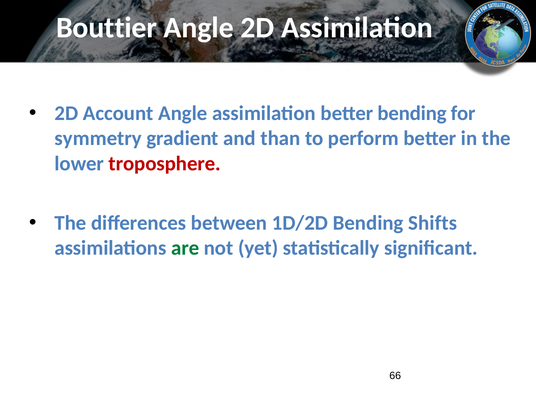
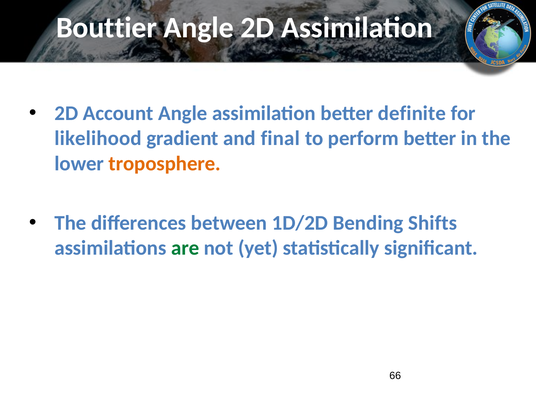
better bending: bending -> definite (412, 113)
symmetry: symmetry -> likelihood (98, 138)
than: than -> final (280, 138)
troposphere colour: red -> orange (165, 163)
